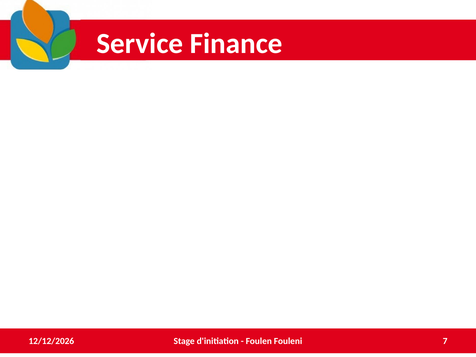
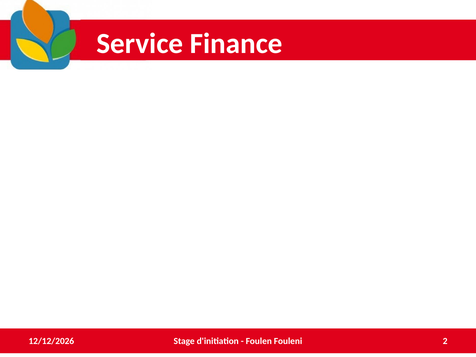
7: 7 -> 2 (445, 341)
